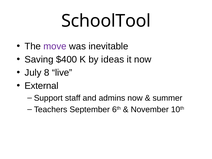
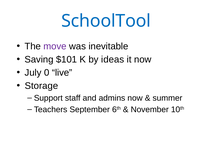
SchoolTool colour: black -> blue (106, 21)
$400: $400 -> $101 (67, 59)
8: 8 -> 0 (47, 73)
External: External -> Storage (41, 86)
